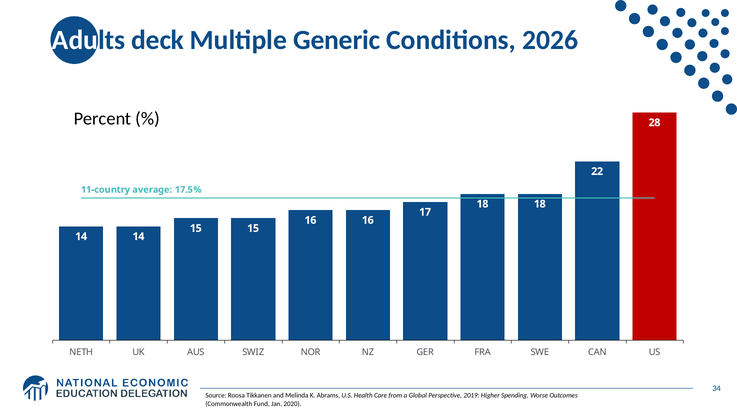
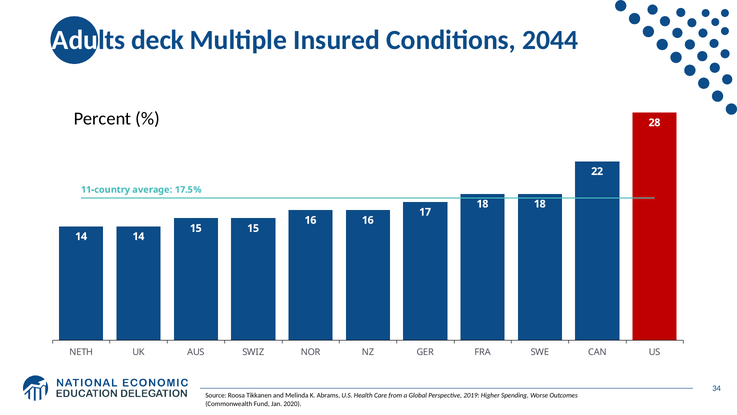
Generic: Generic -> Insured (337, 40)
2026: 2026 -> 2044 (550, 40)
